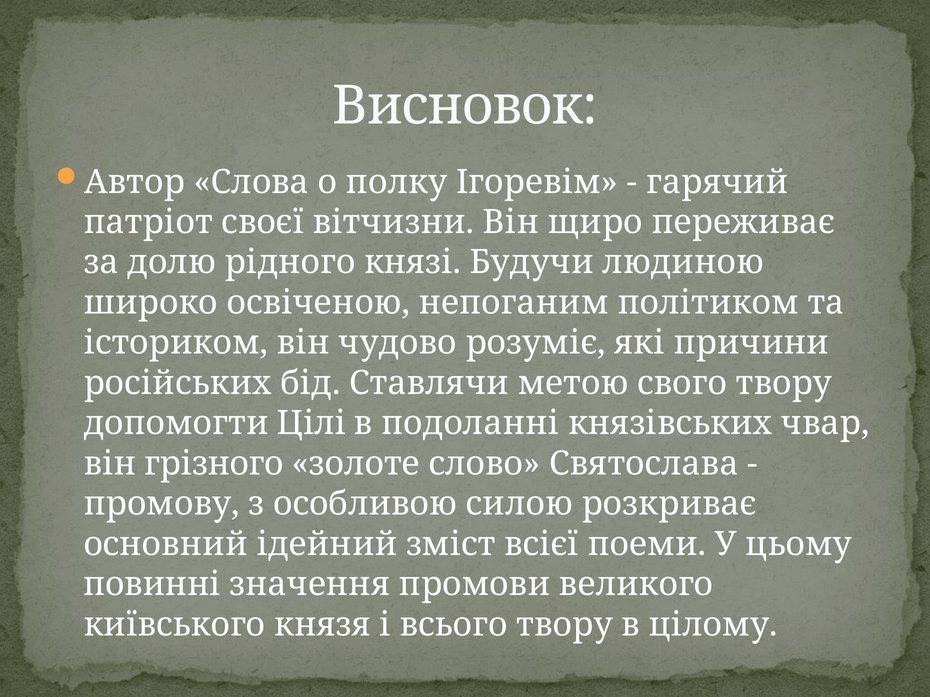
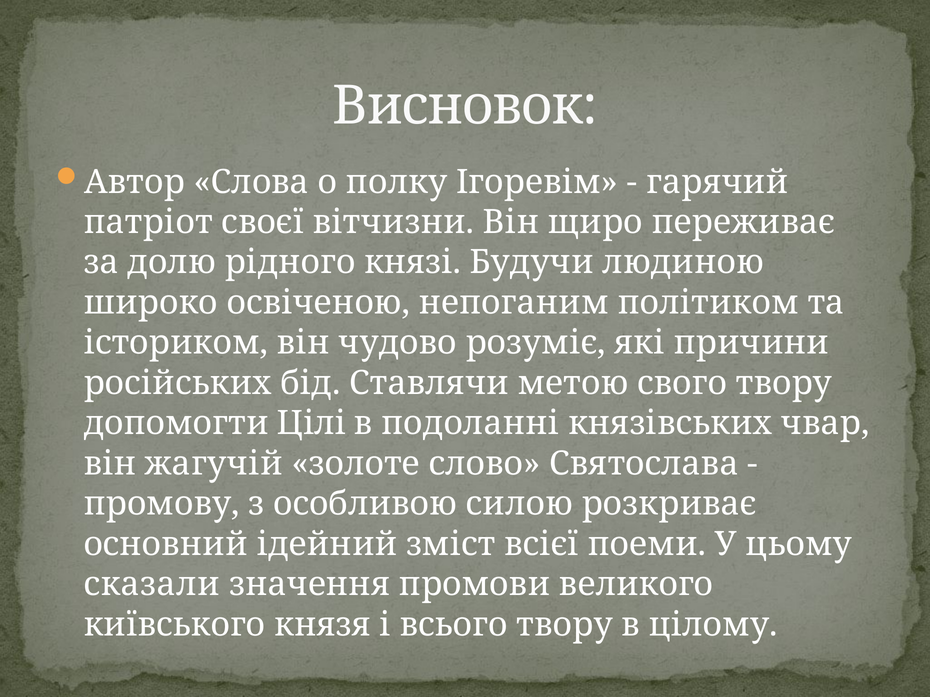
грізного: грізного -> жагучій (214, 464)
повинні: повинні -> сказали (152, 585)
